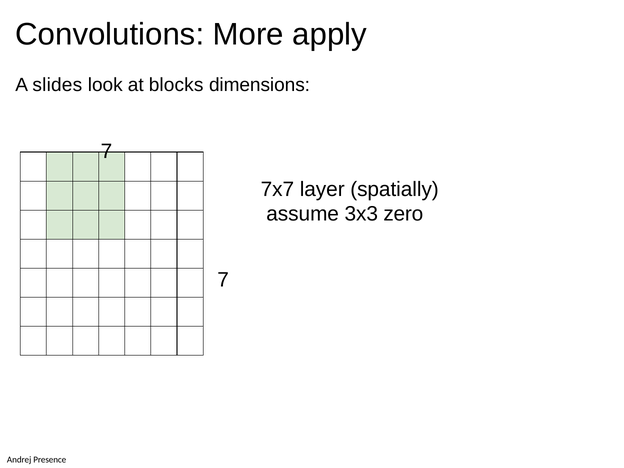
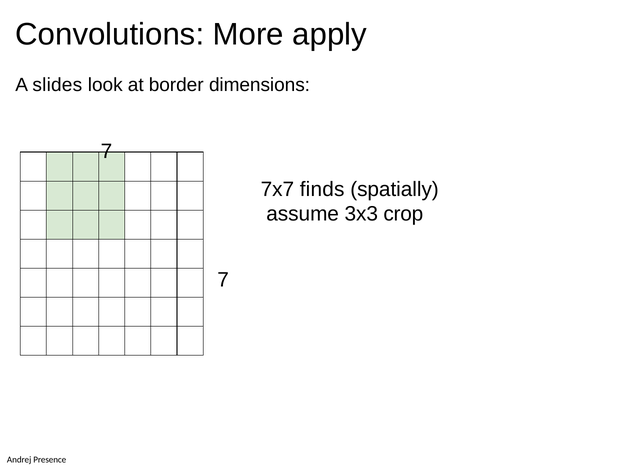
blocks: blocks -> border (176, 85)
layer: layer -> finds (322, 189)
zero: zero -> crop (403, 214)
